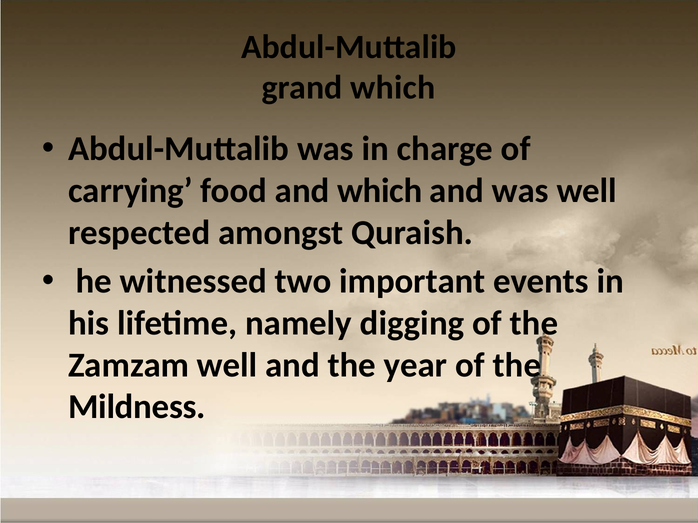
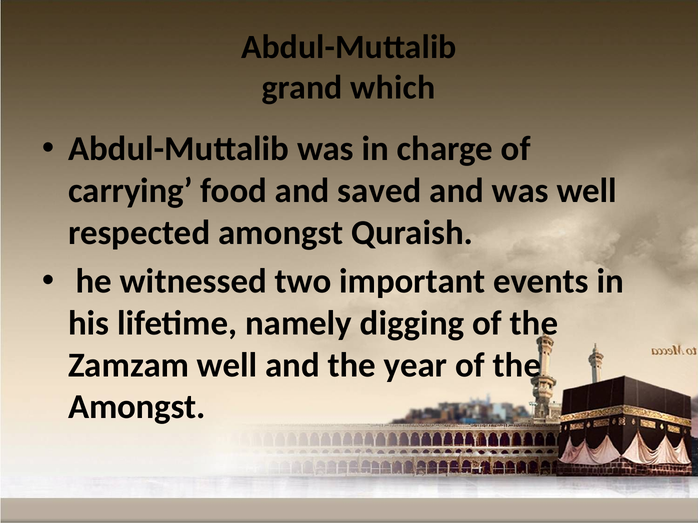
and which: which -> saved (380, 191)
Mildness: Mildness -> Amongst (137, 407)
